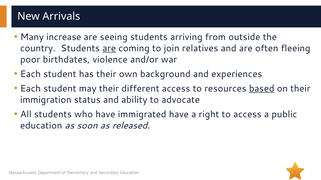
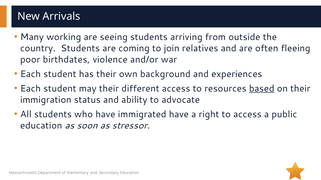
increase: increase -> working (64, 37)
are underline: present -> none (109, 48)
released: released -> stressor (131, 126)
